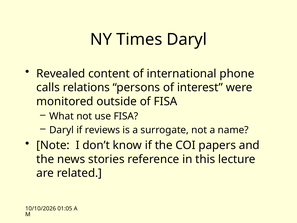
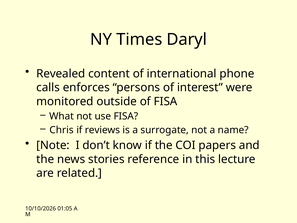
relations: relations -> enforces (86, 87)
Daryl: Daryl -> Chris (62, 130)
